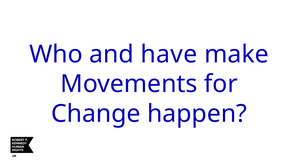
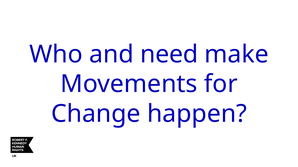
have: have -> need (169, 55)
